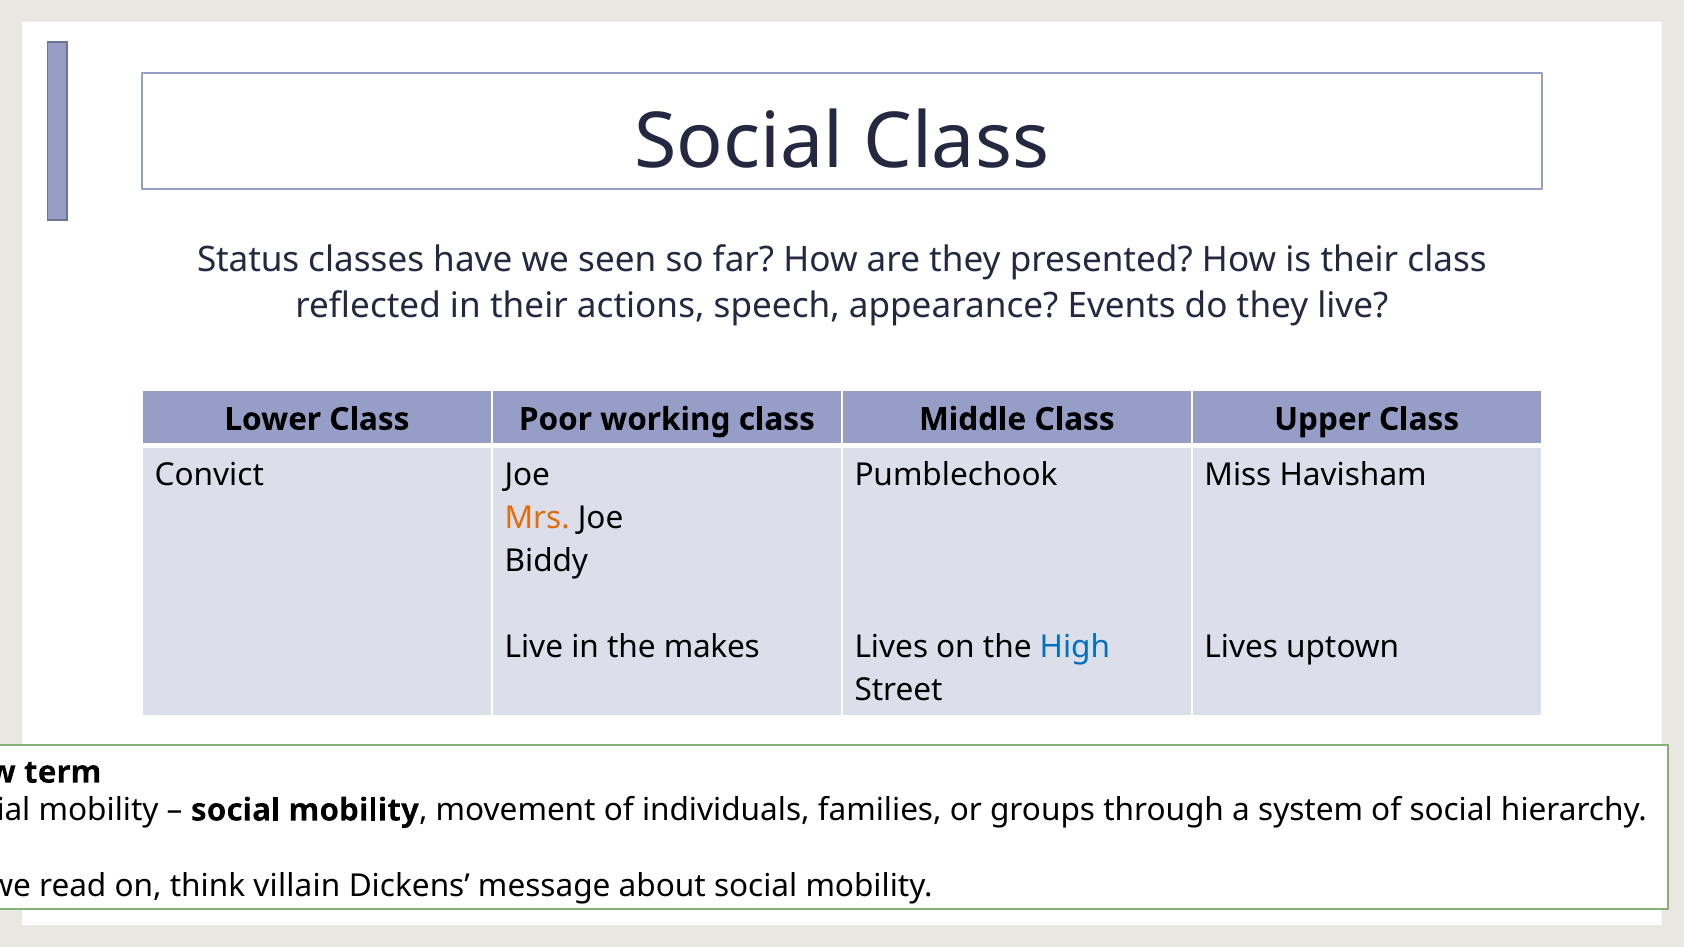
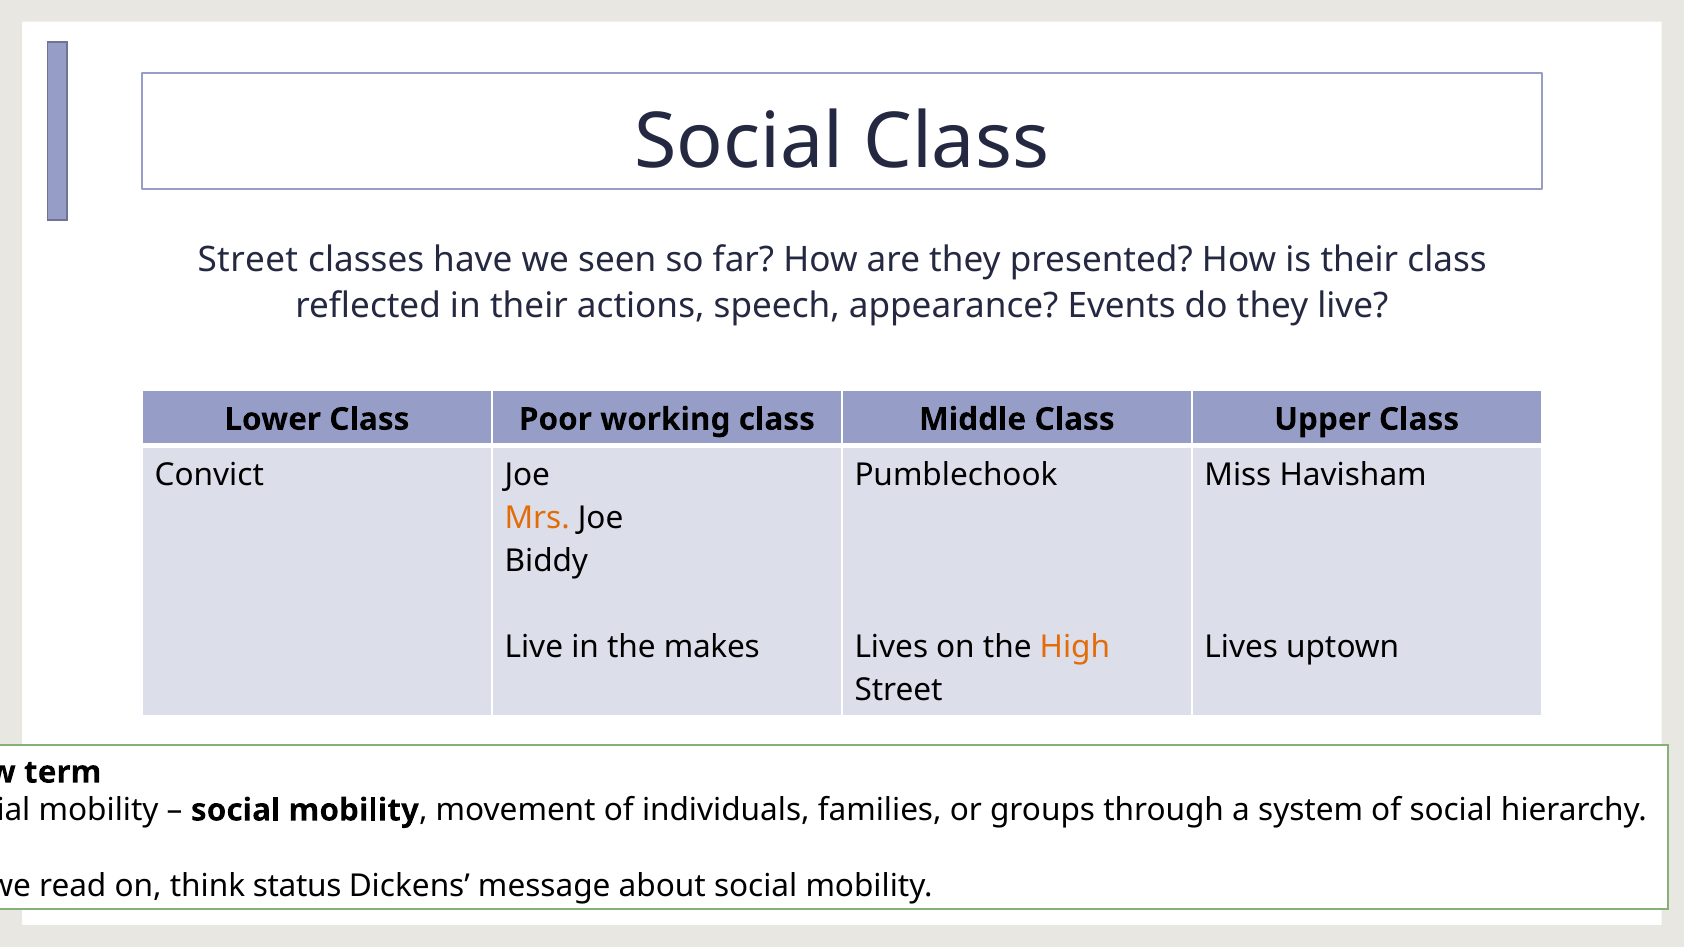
Status: Status -> Street (248, 260)
High colour: blue -> orange (1075, 647)
villain: villain -> status (297, 886)
